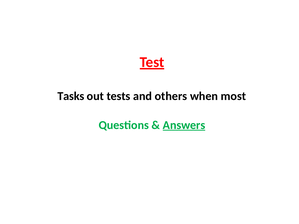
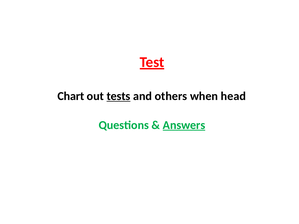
Tasks: Tasks -> Chart (71, 96)
tests underline: none -> present (118, 96)
most: most -> head (233, 96)
